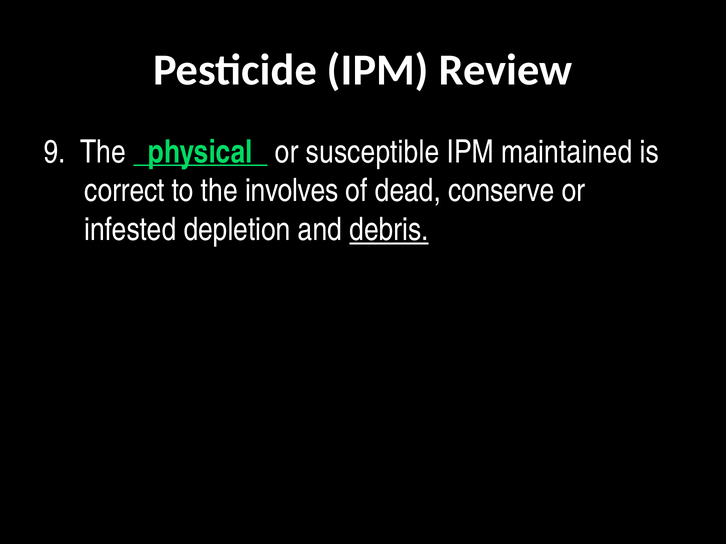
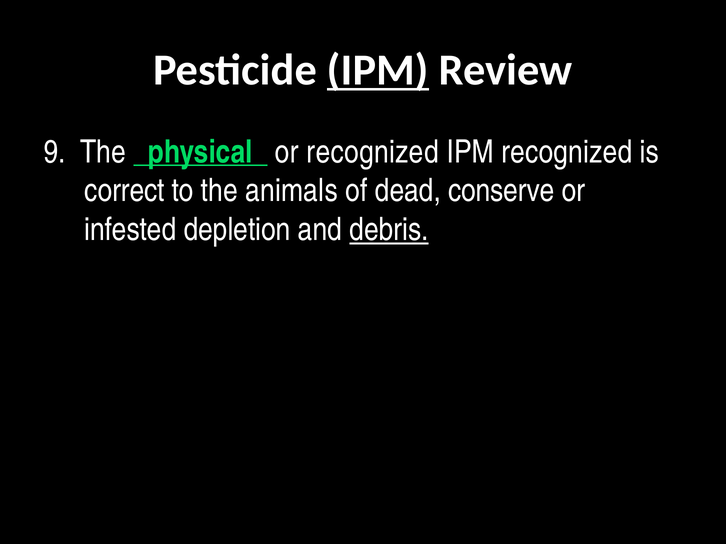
IPM underline: none -> present (378, 70)
or susceptible: susceptible -> recognized (373, 152)
IPM maintained: maintained -> recognized (567, 152)
involves: involves -> animals (291, 191)
